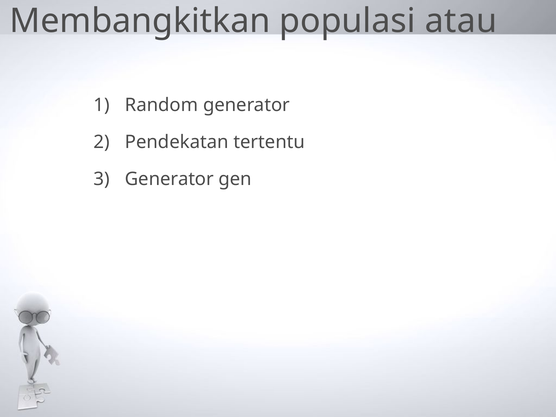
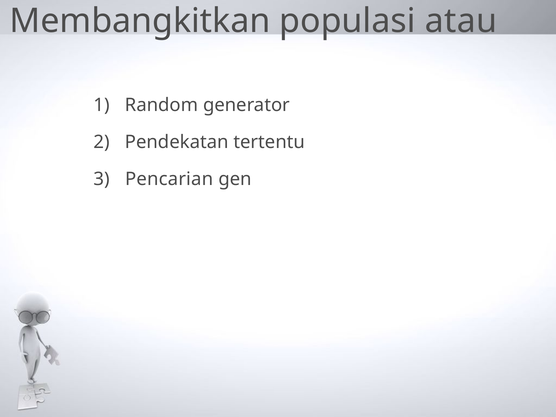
Generator: Generator -> Pencarian (169, 179)
